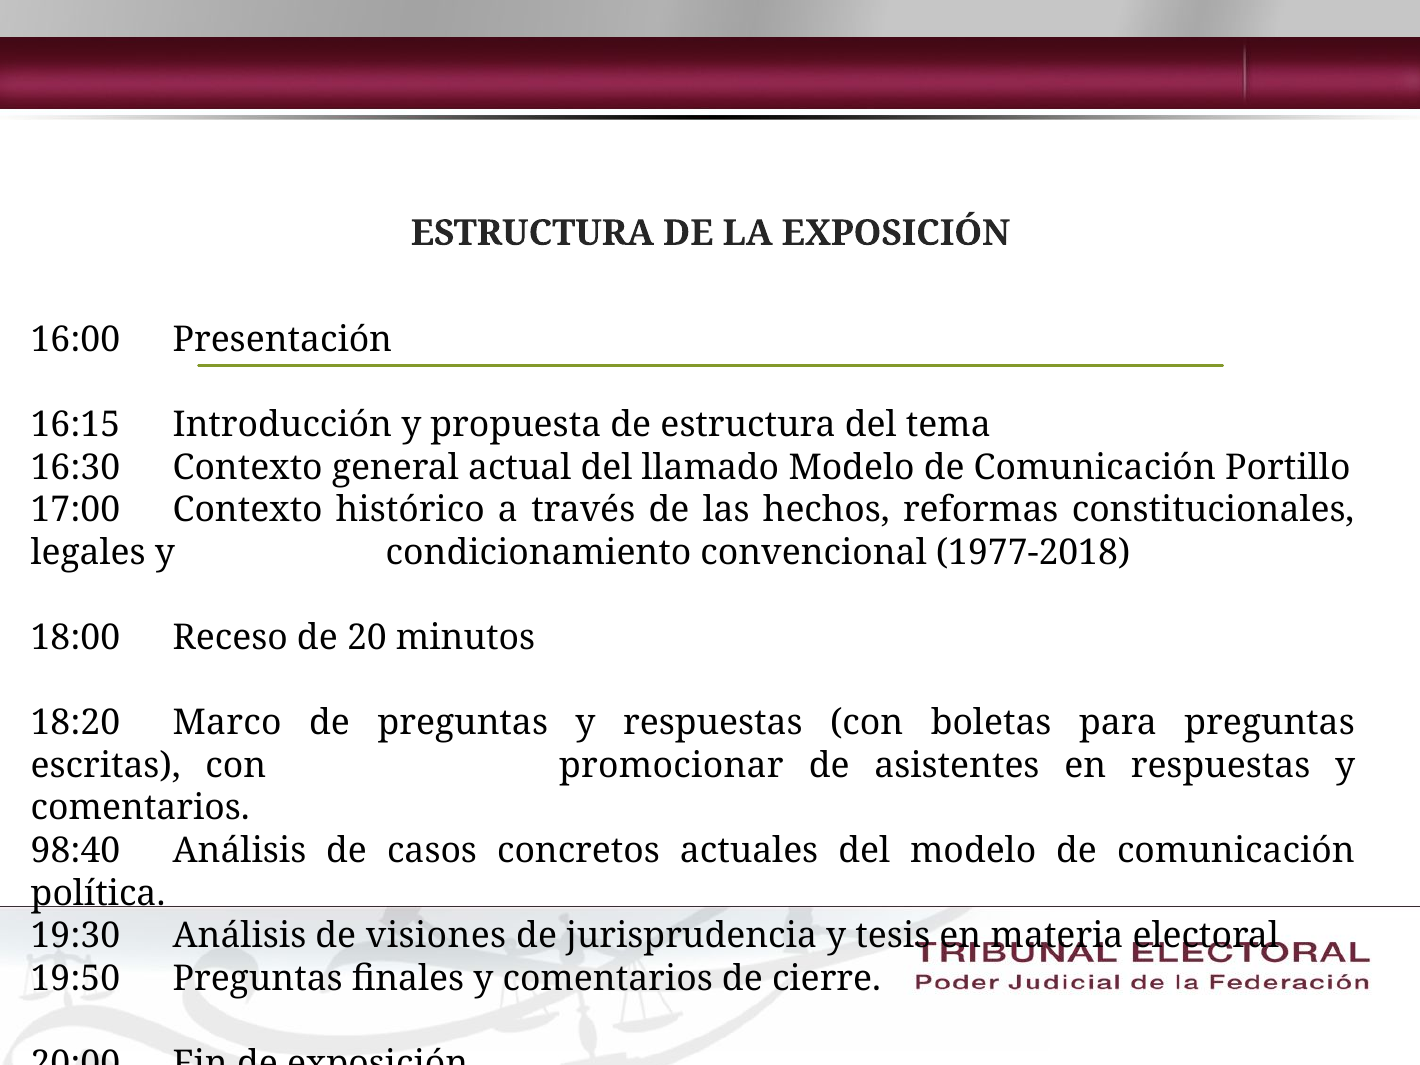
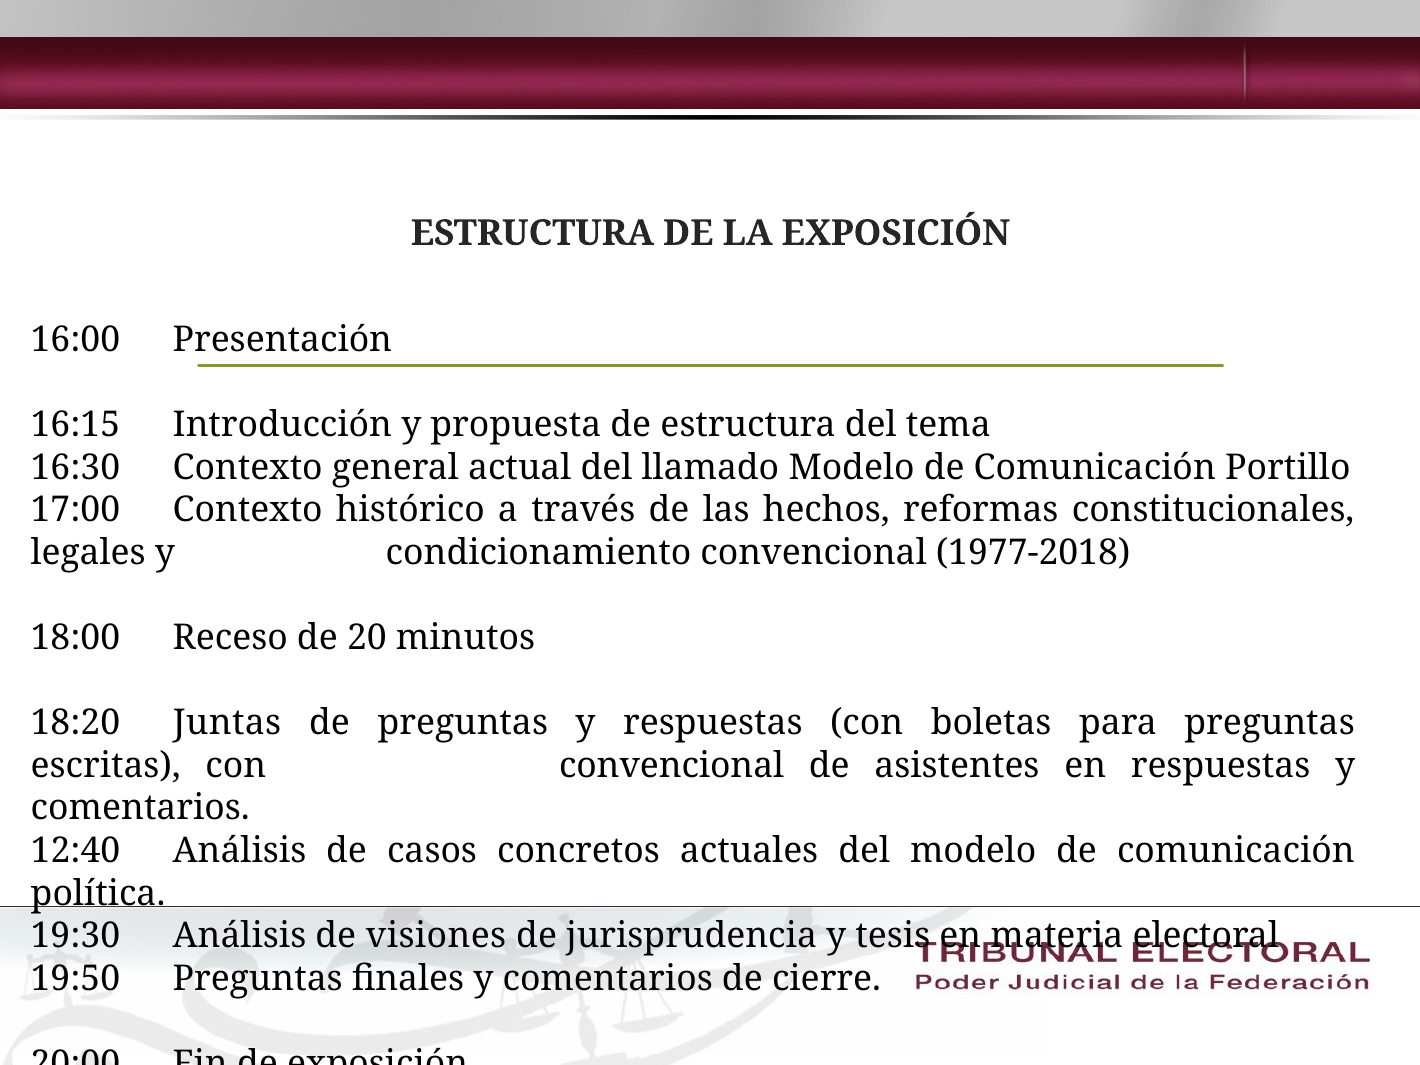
Marco: Marco -> Juntas (227, 723)
con promocionar: promocionar -> convencional (672, 766)
98:40: 98:40 -> 12:40 (75, 851)
